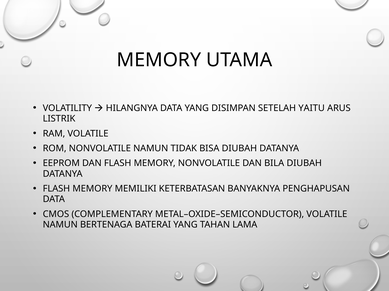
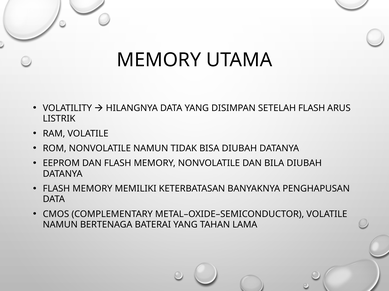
SETELAH YAITU: YAITU -> FLASH (312, 108)
